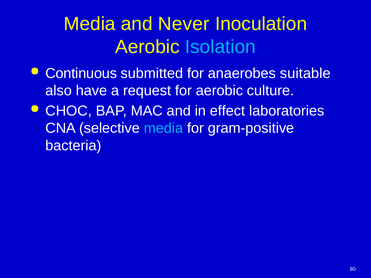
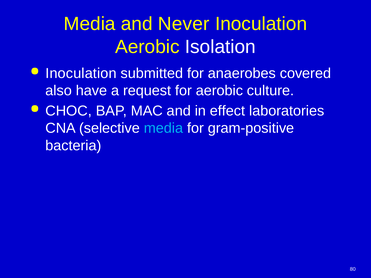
Isolation colour: light blue -> white (220, 47)
Continuous: Continuous -> Inoculation (81, 73)
suitable: suitable -> covered (305, 73)
